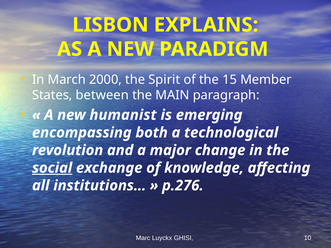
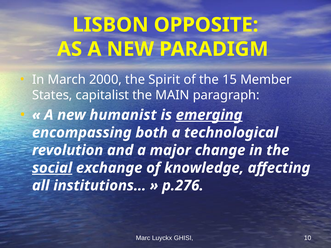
EXPLAINS: EXPLAINS -> OPPOSITE (206, 25)
between: between -> capitalist (102, 95)
emerging underline: none -> present (209, 115)
